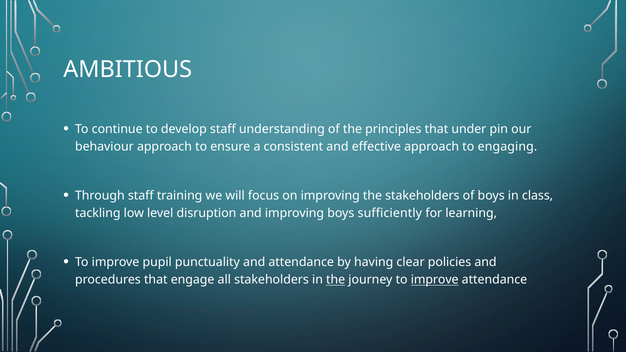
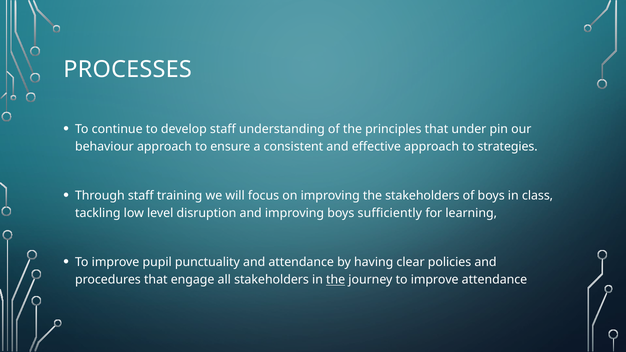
AMBITIOUS: AMBITIOUS -> PROCESSES (128, 70)
engaging: engaging -> strategies (508, 147)
improve underline: present -> none (435, 280)
